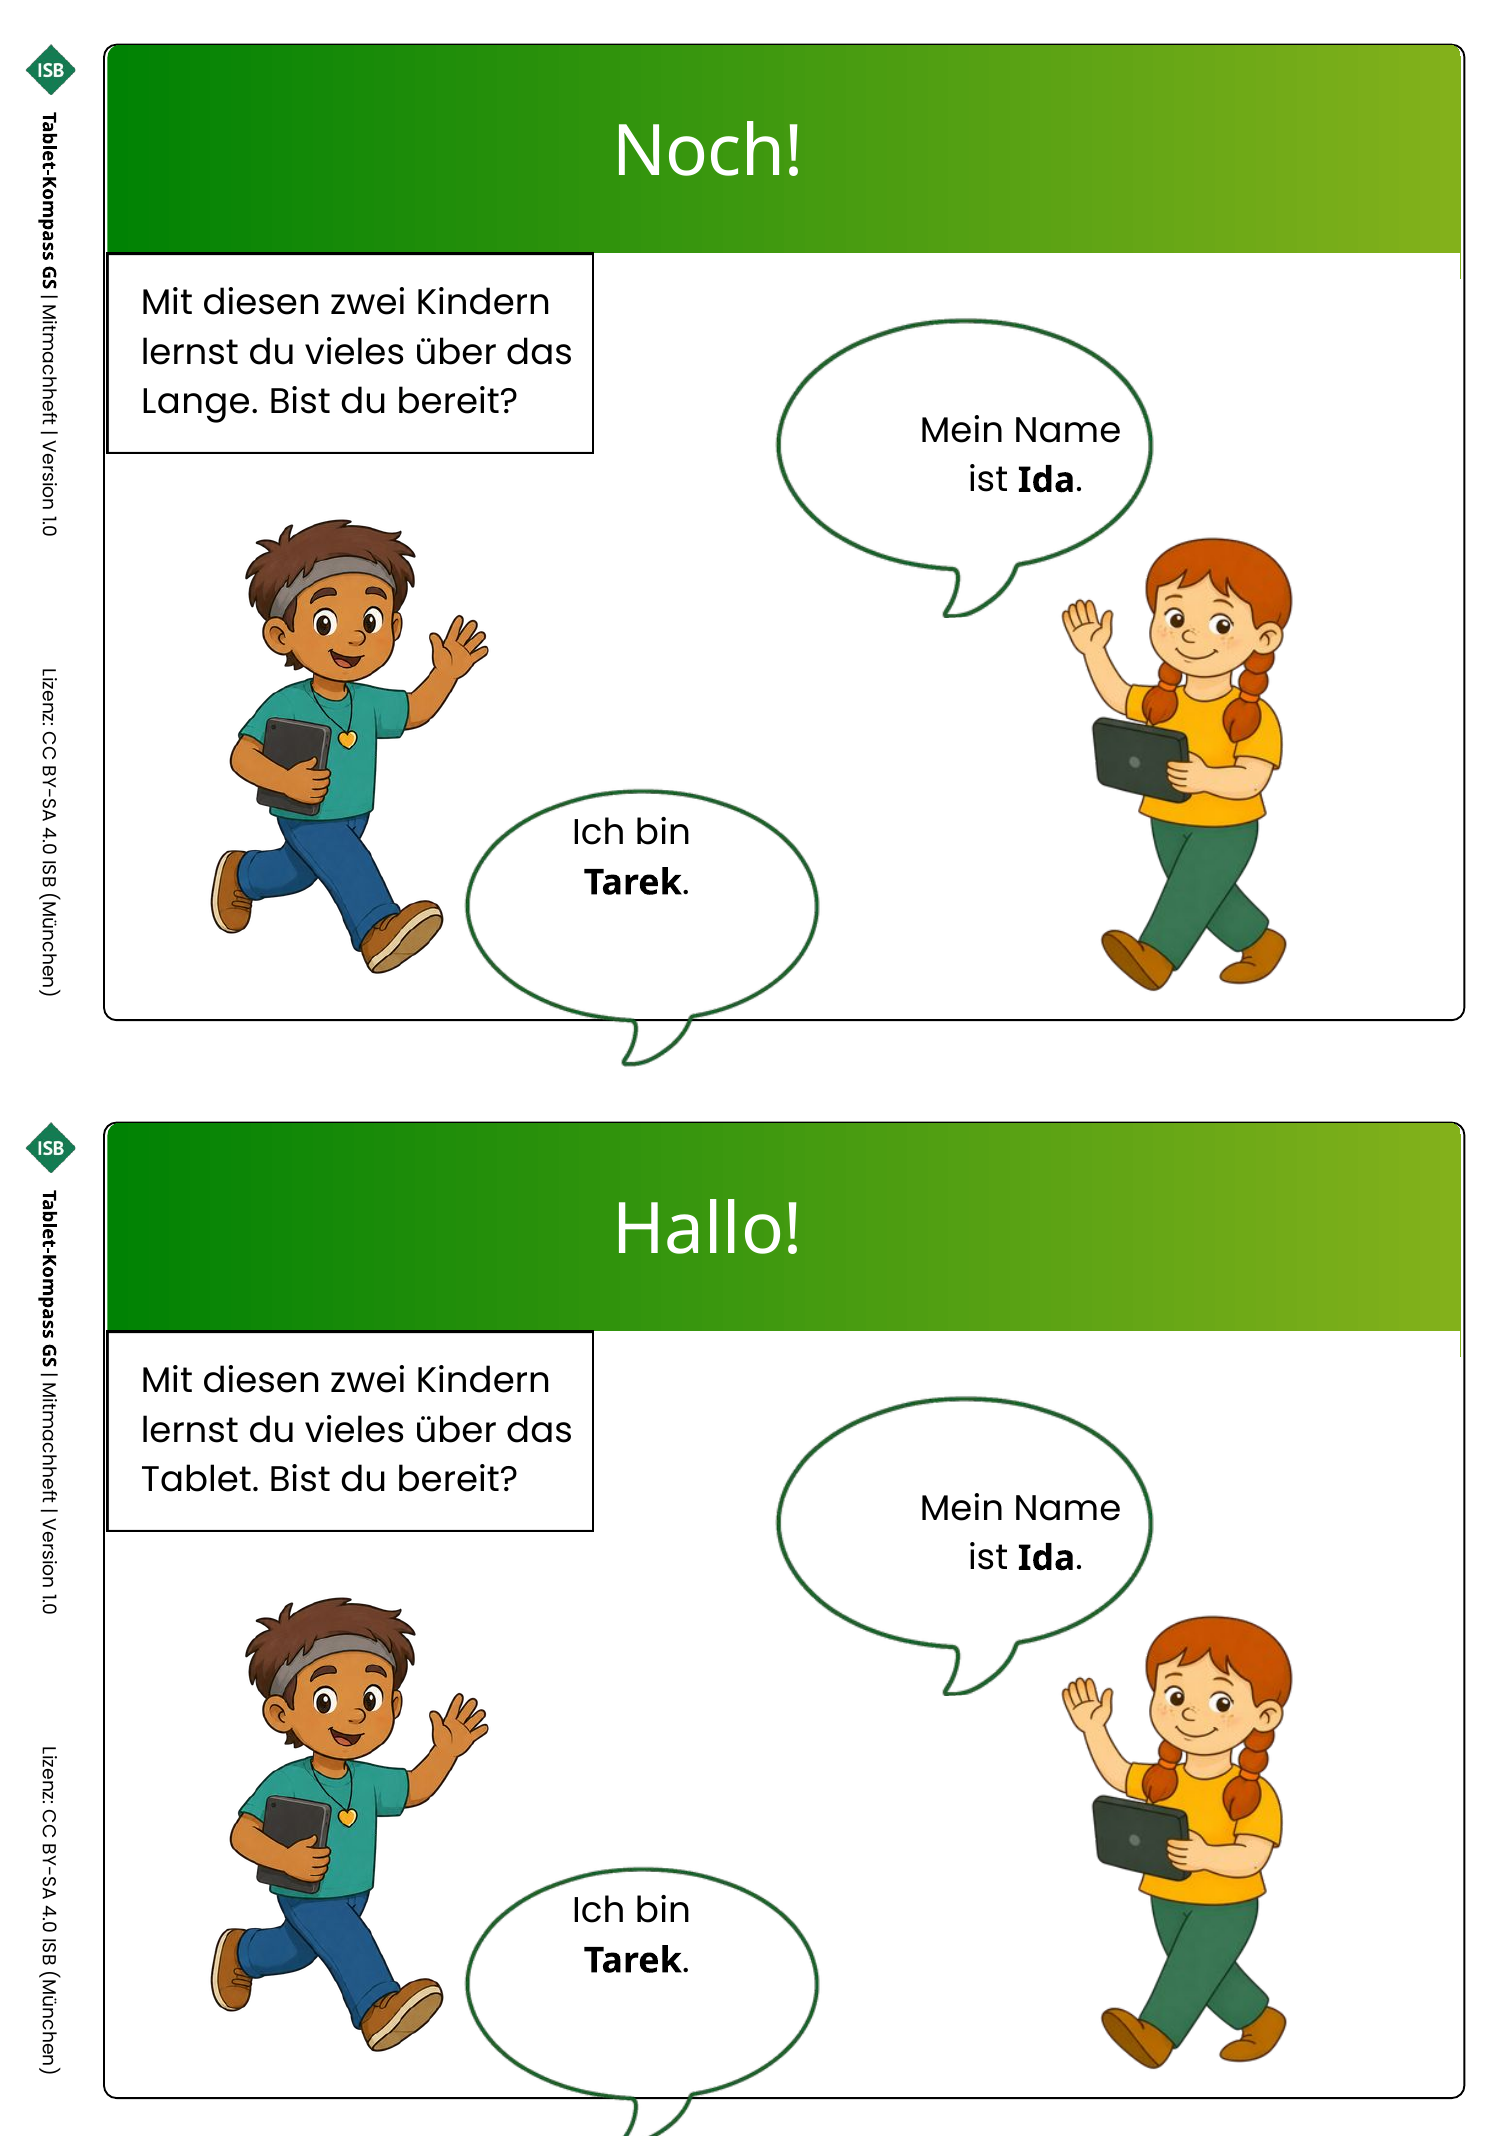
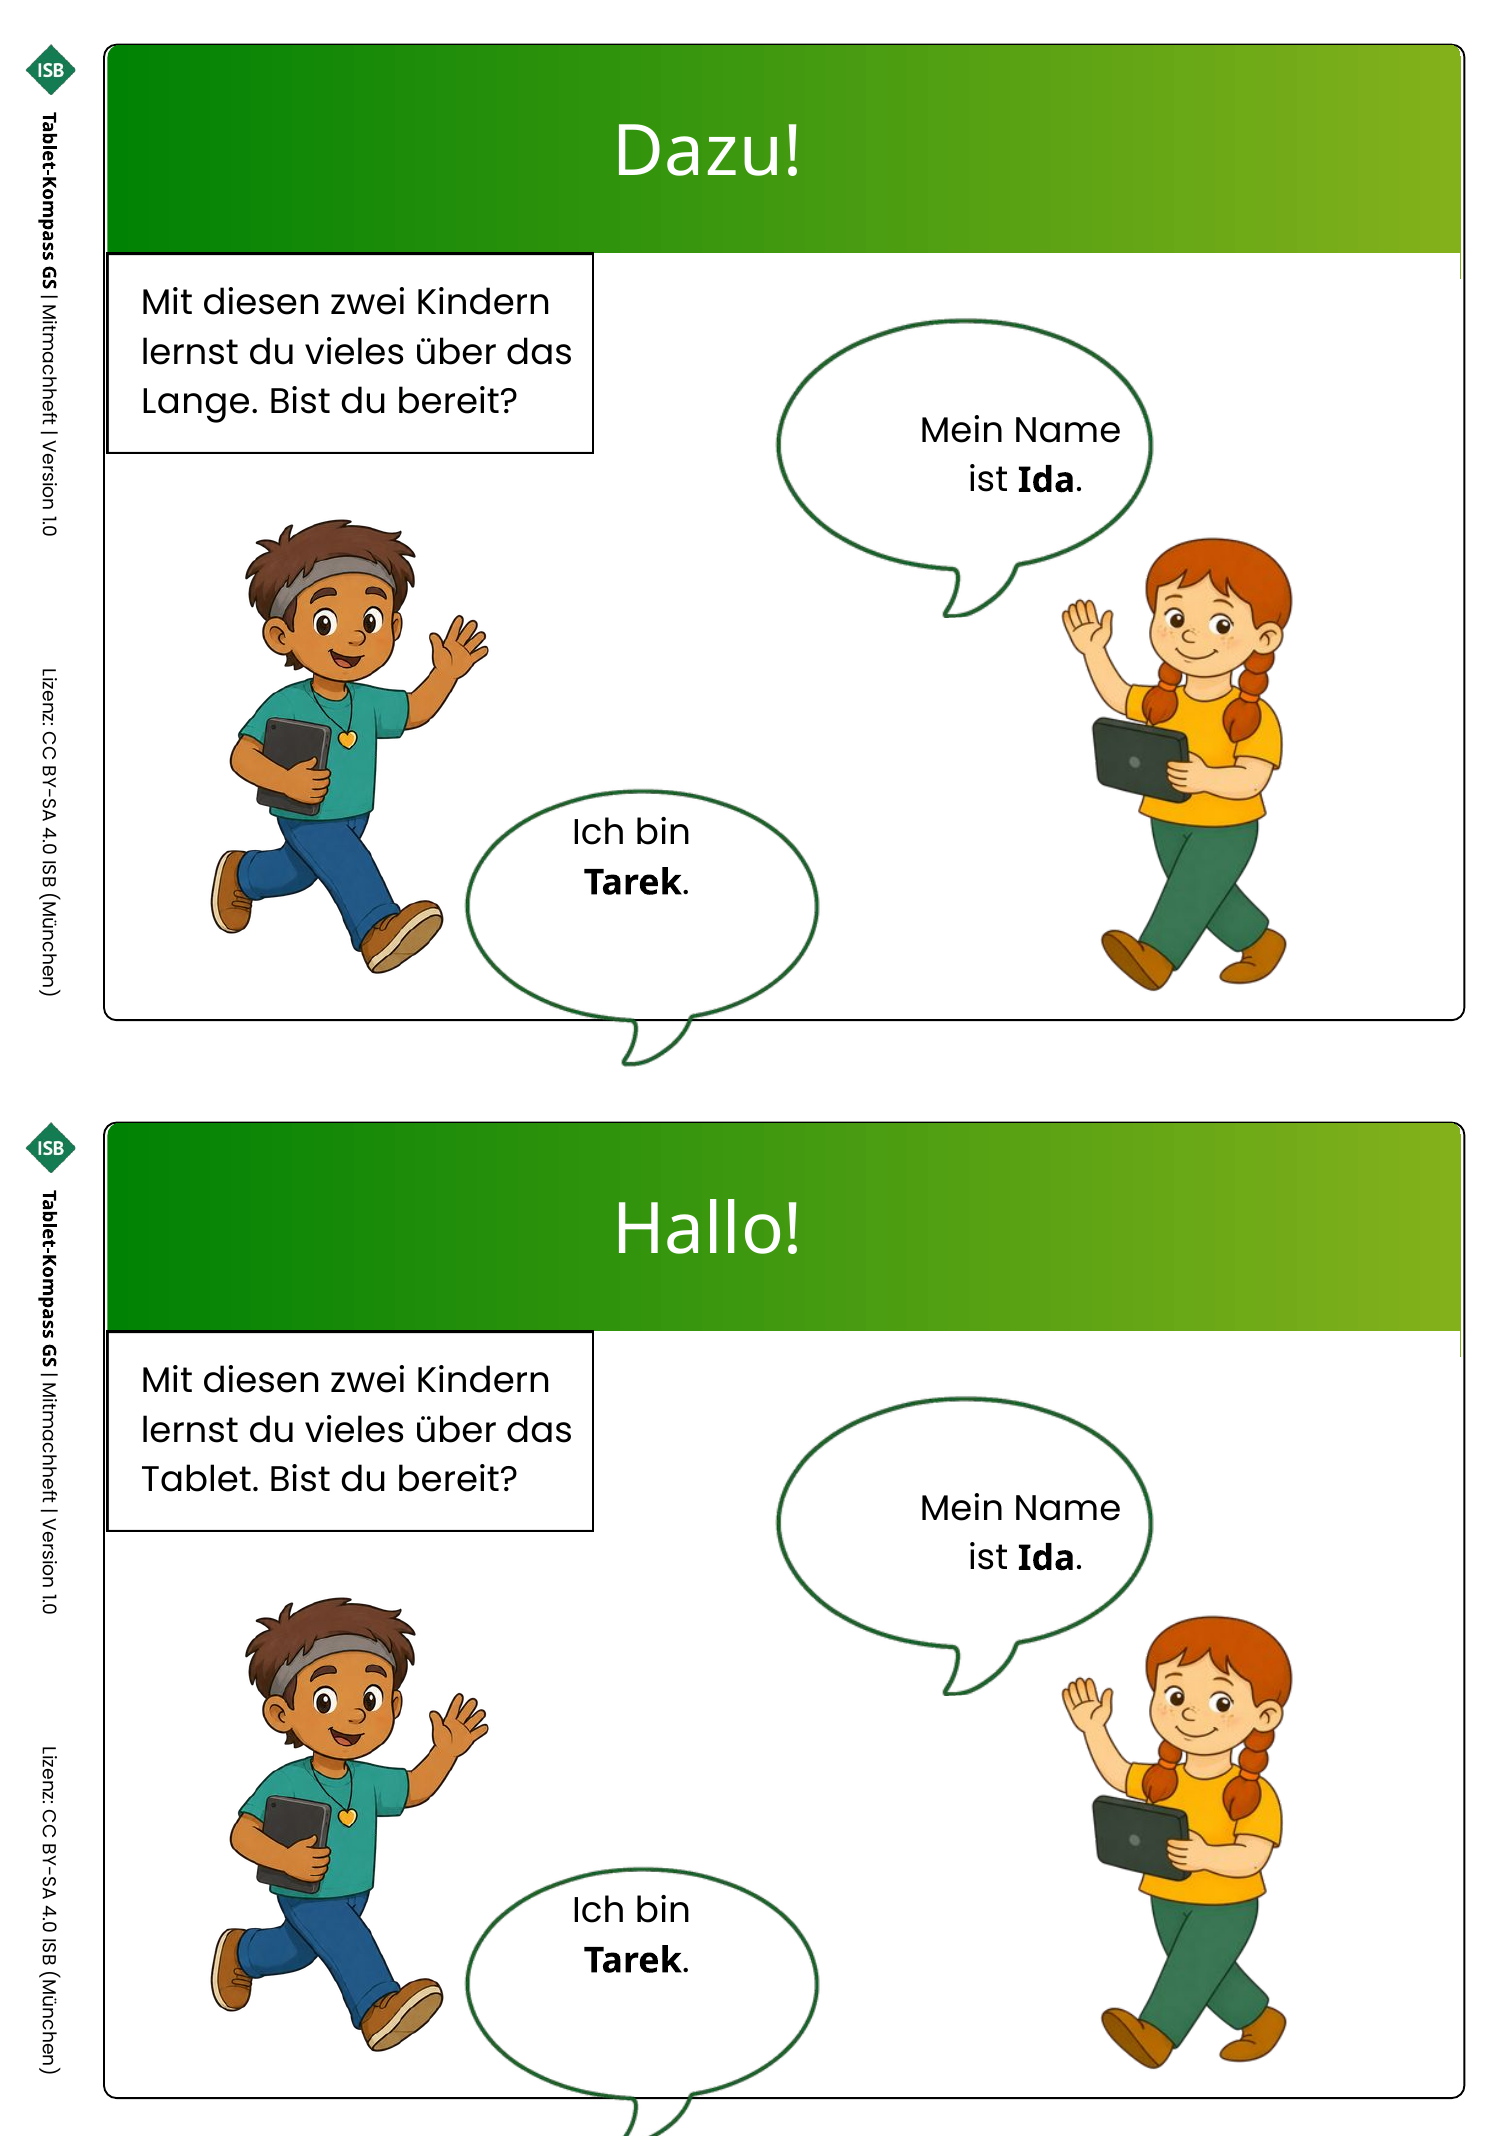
Noch: Noch -> Dazu (707, 152)
